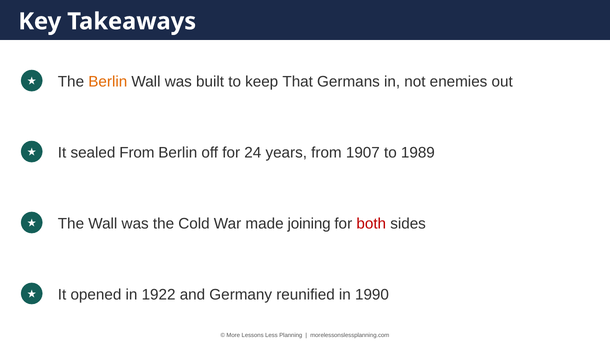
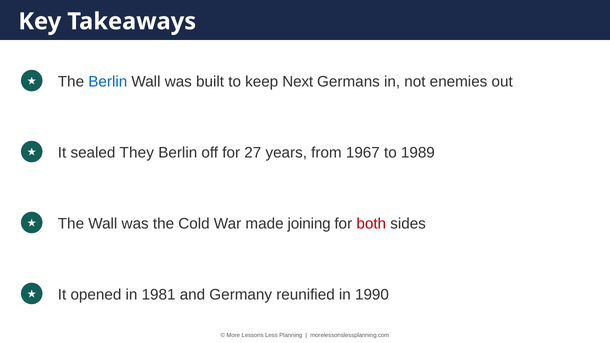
Berlin colour: orange -> blue (108, 82)
That: That -> Next (298, 82)
sealed From: From -> They (137, 153)
24: 24 -> 27 (253, 153)
1907: 1907 -> 1967 (363, 153)
1922: 1922 -> 1981 (159, 295)
